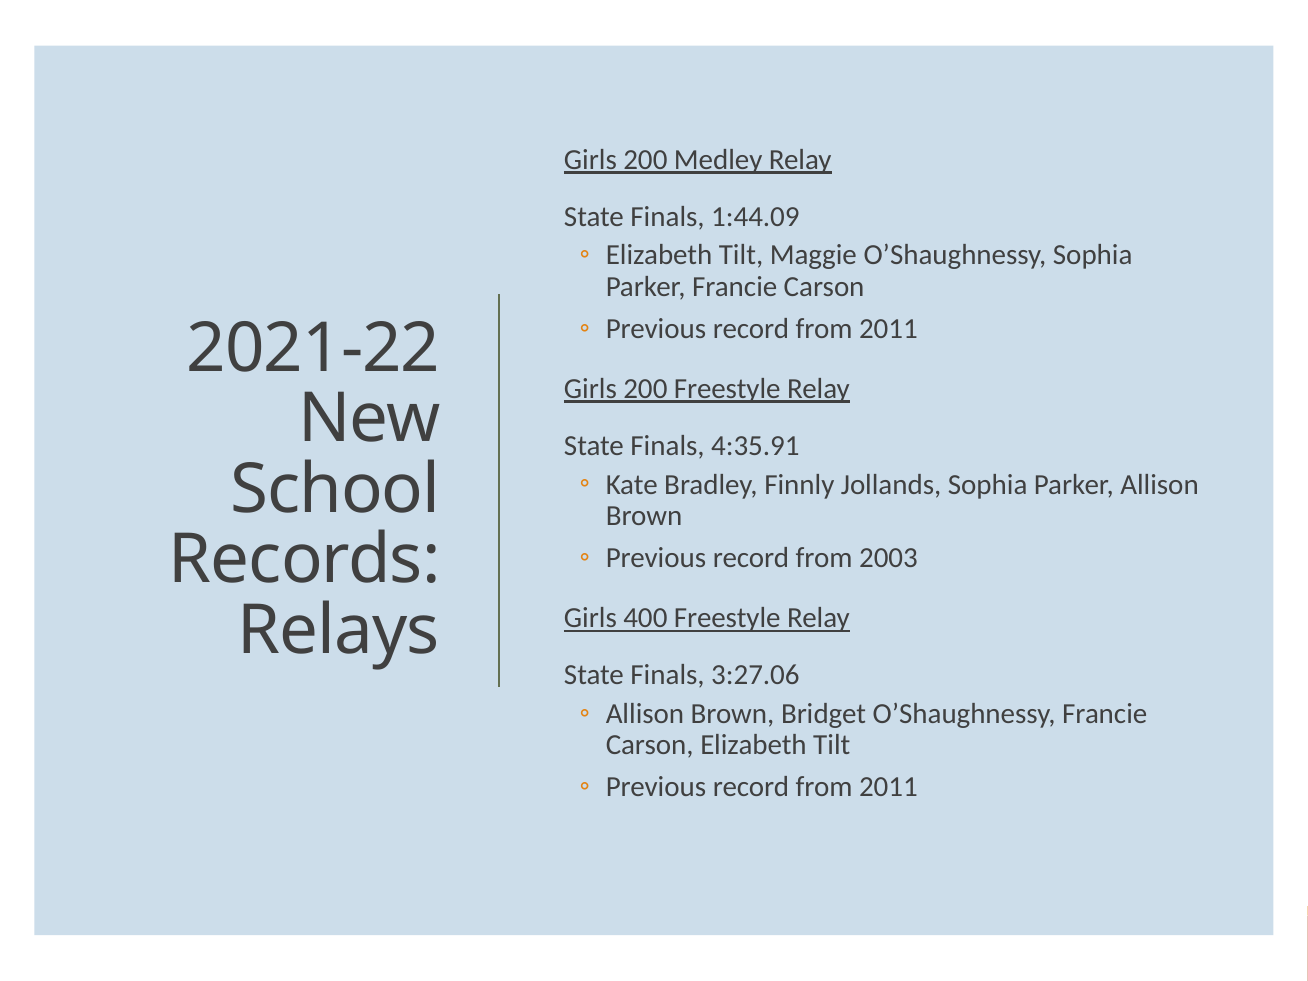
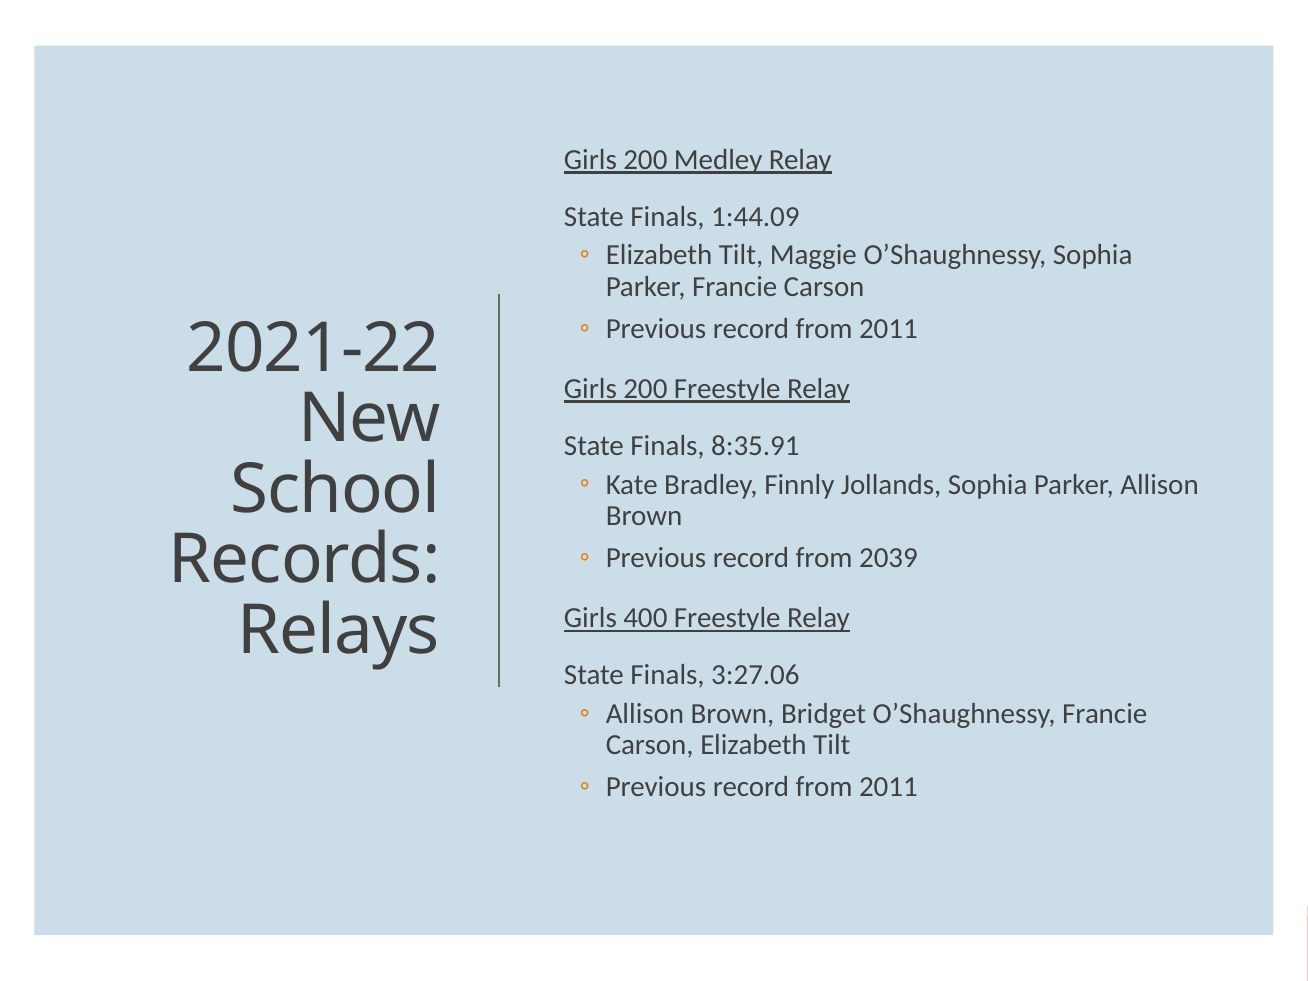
4:35.91: 4:35.91 -> 8:35.91 (755, 446)
2003: 2003 -> 2039 (888, 558)
